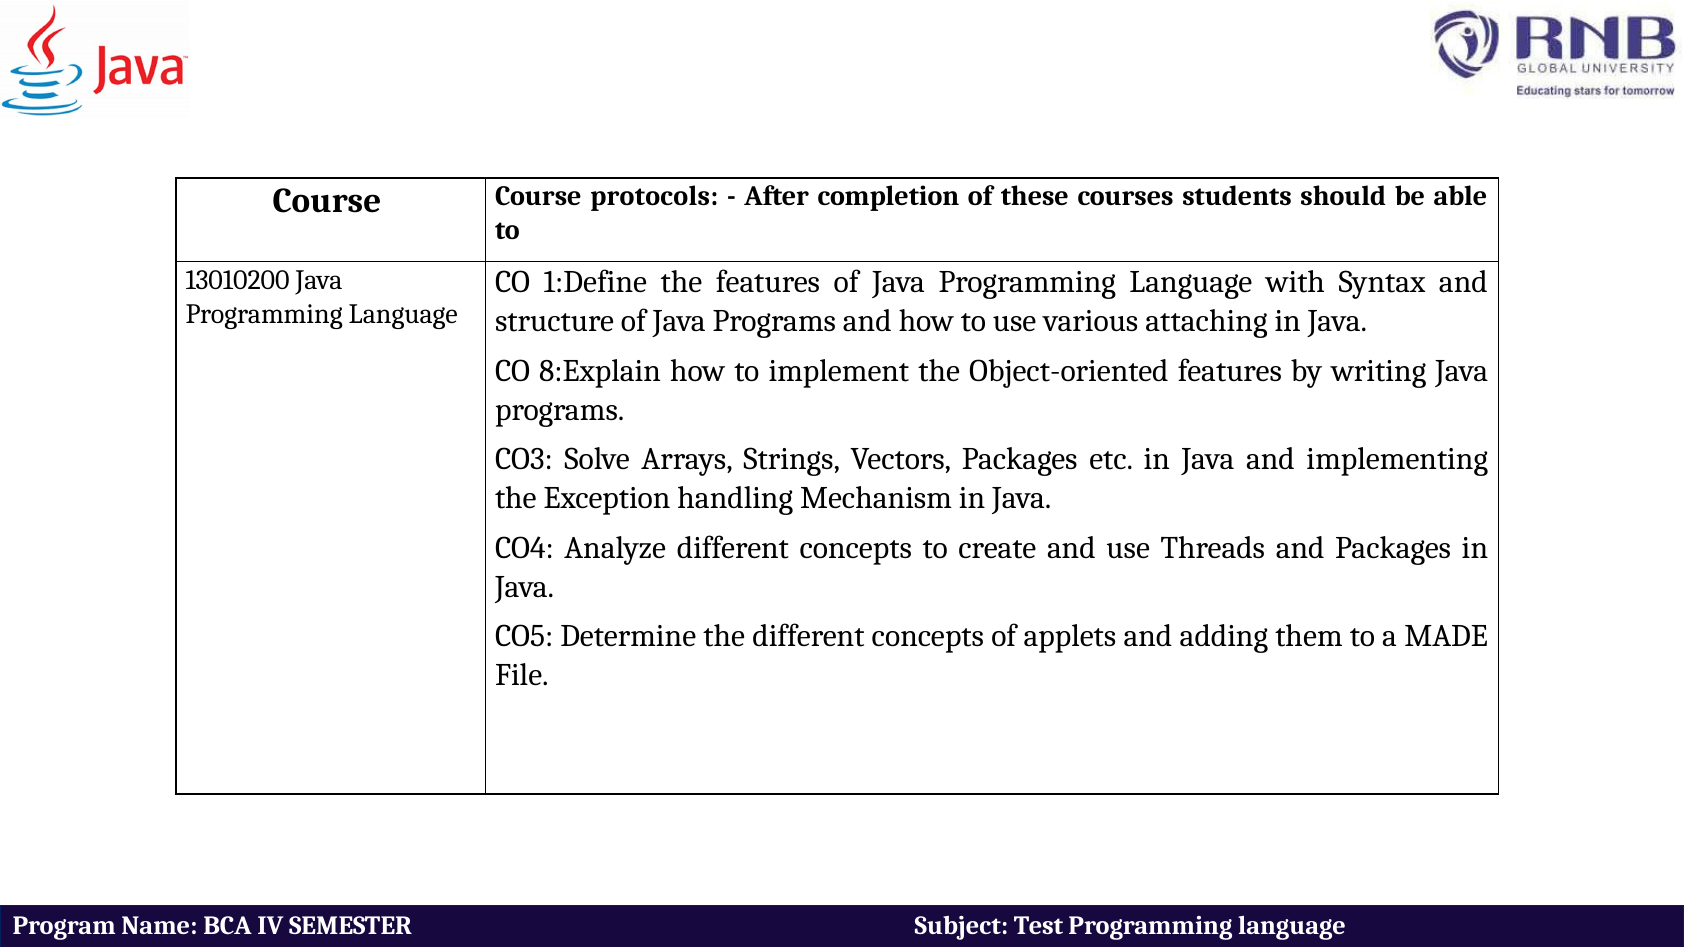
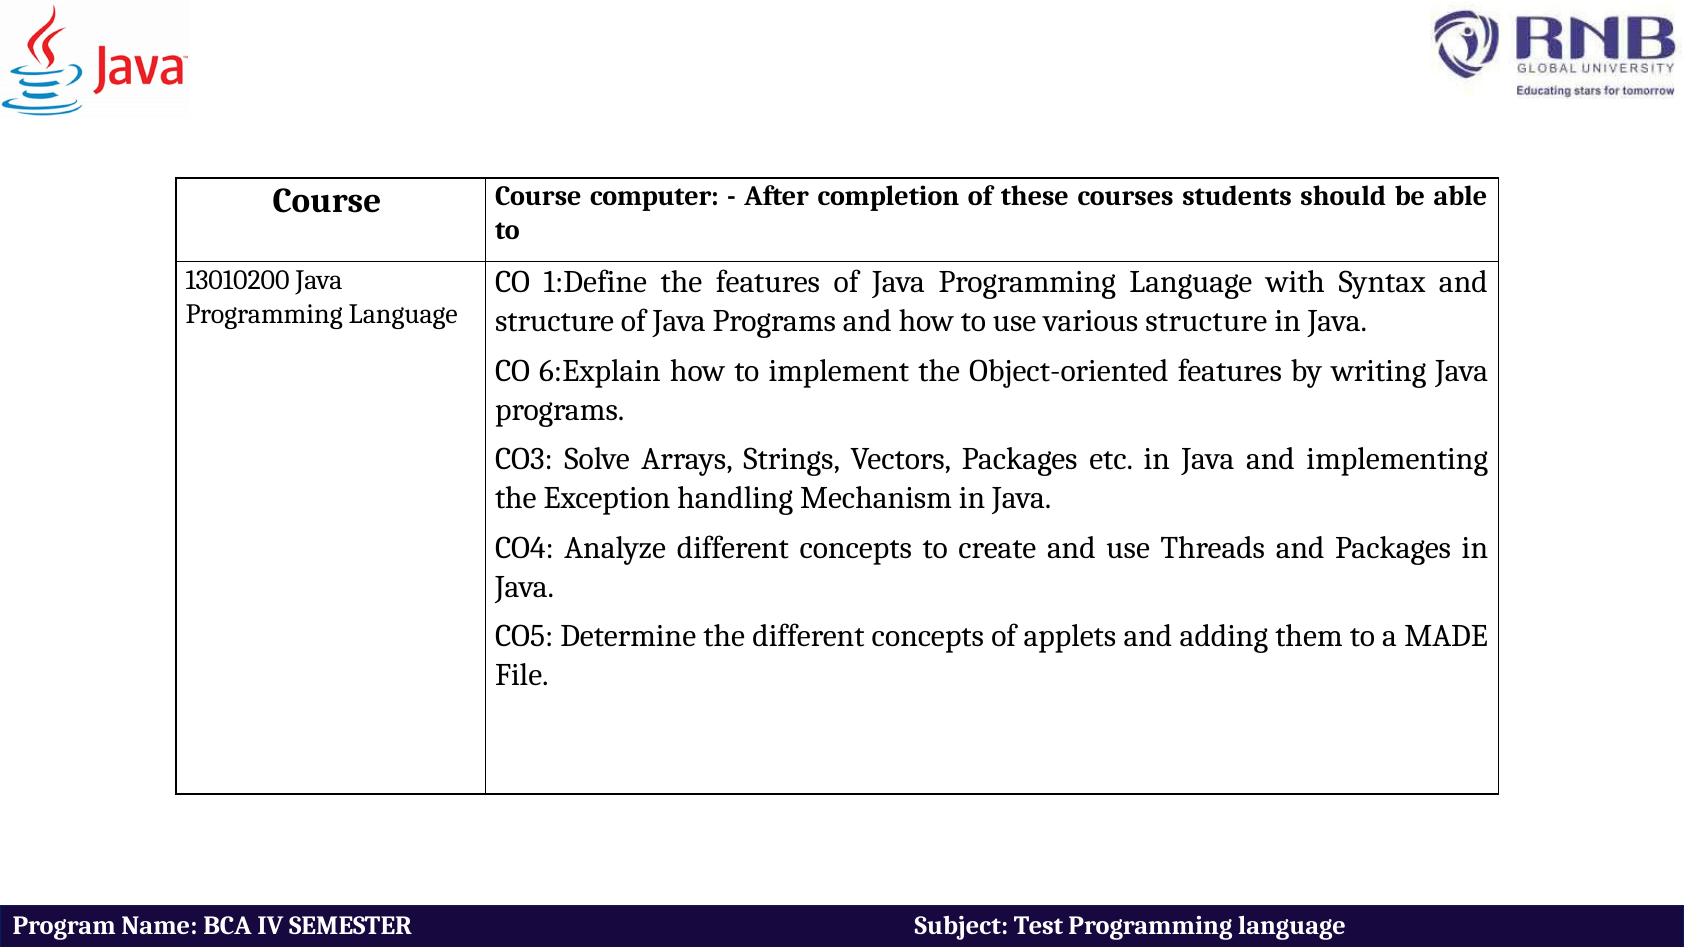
protocols: protocols -> computer (654, 196)
various attaching: attaching -> structure (1206, 321)
8:Explain: 8:Explain -> 6:Explain (600, 371)
